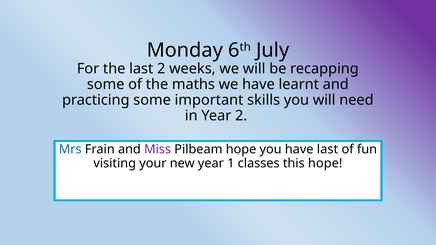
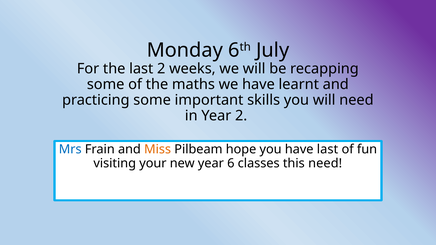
Miss colour: purple -> orange (158, 150)
1: 1 -> 6 (231, 163)
this hope: hope -> need (325, 163)
